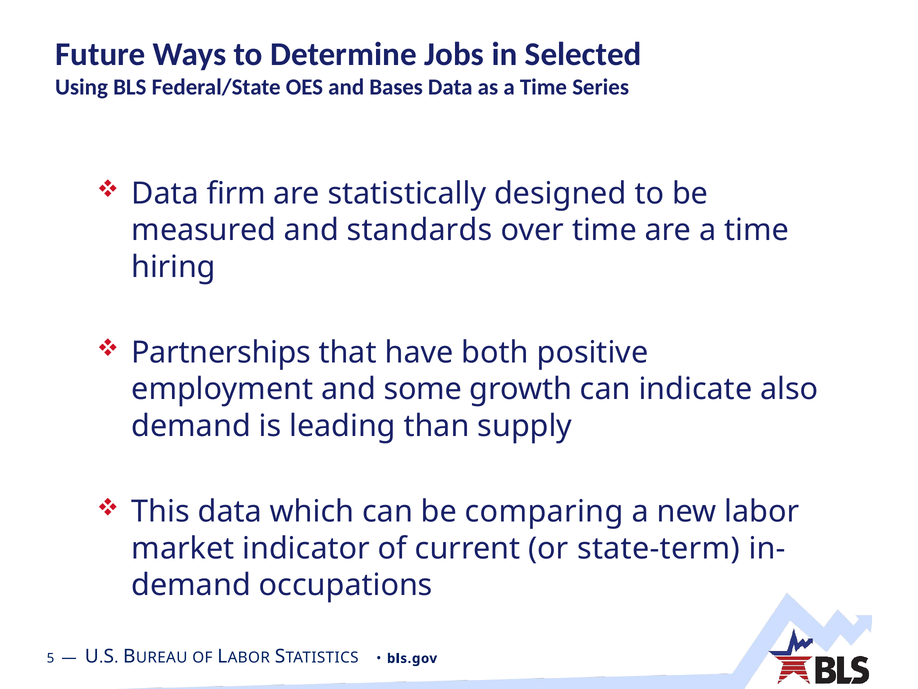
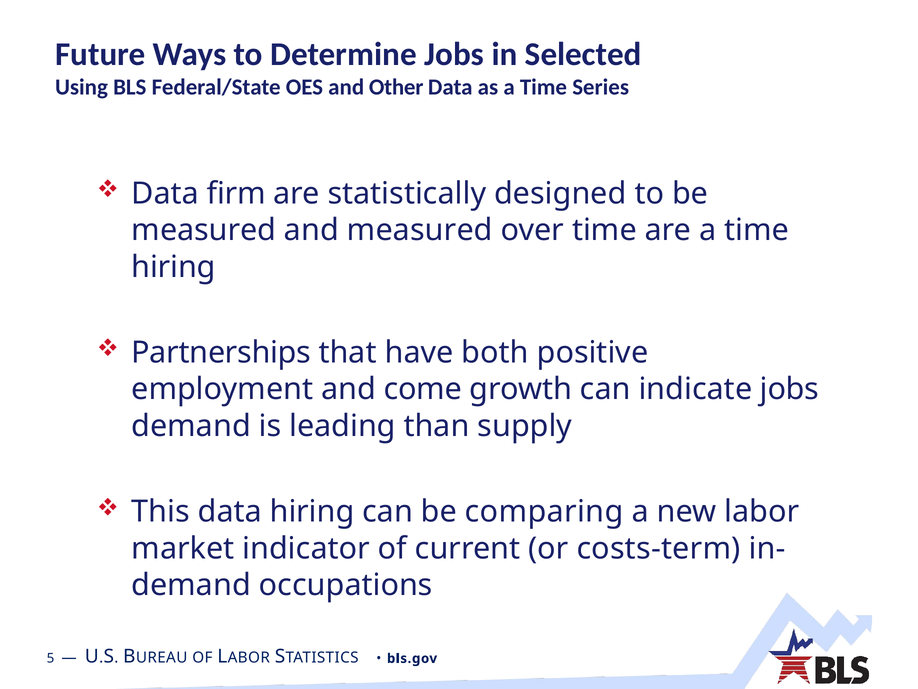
Bases: Bases -> Other (396, 87)
and standards: standards -> measured (420, 230)
some: some -> come (423, 389)
indicate also: also -> jobs (789, 389)
data which: which -> hiring (312, 511)
state-term: state-term -> costs-term (659, 548)
